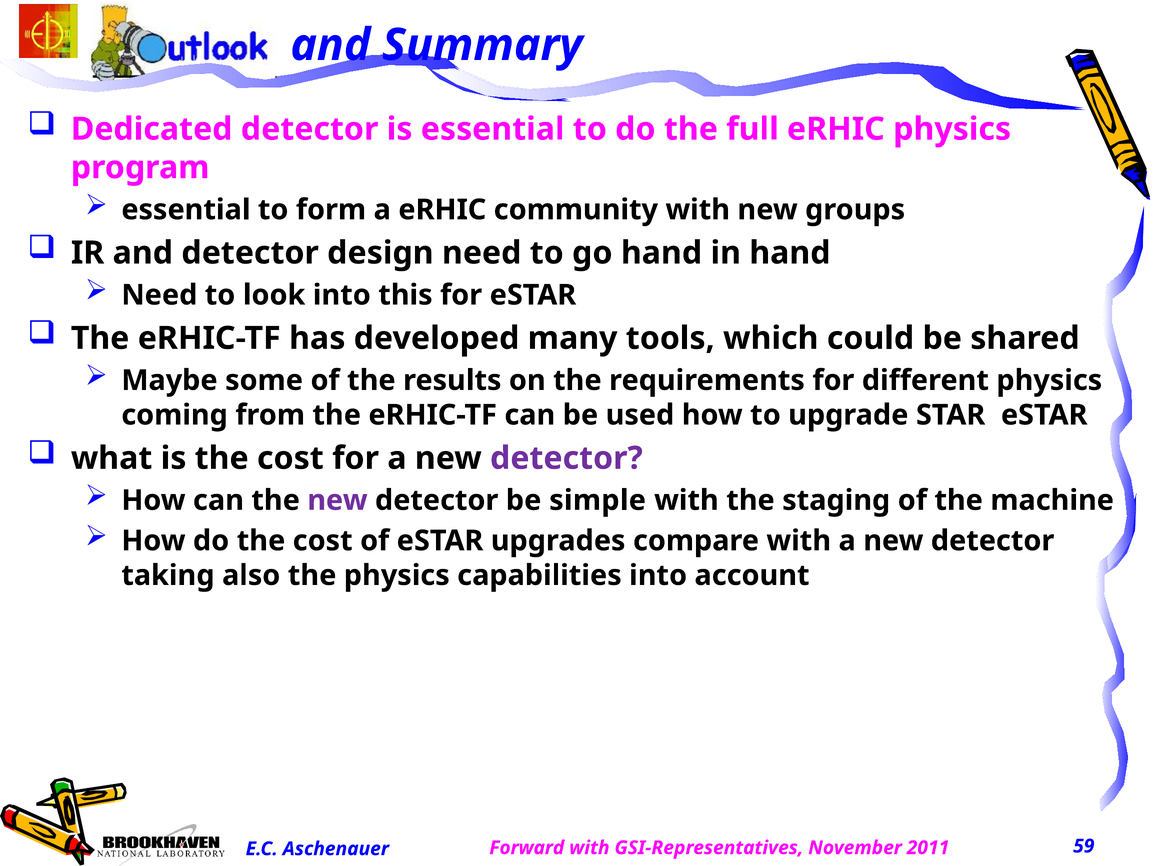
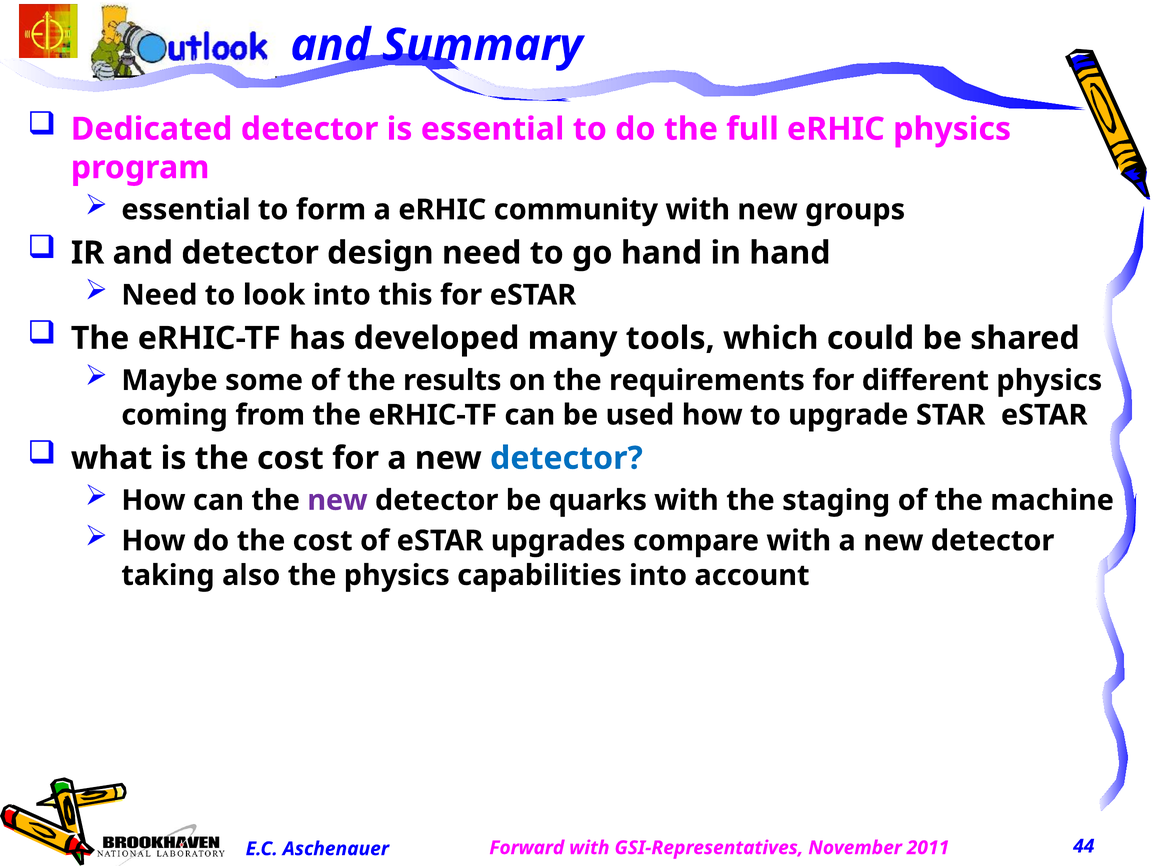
detector colour: purple -> blue (566, 458)
simple: simple -> quarks (598, 500)
59: 59 -> 44 (1084, 846)
